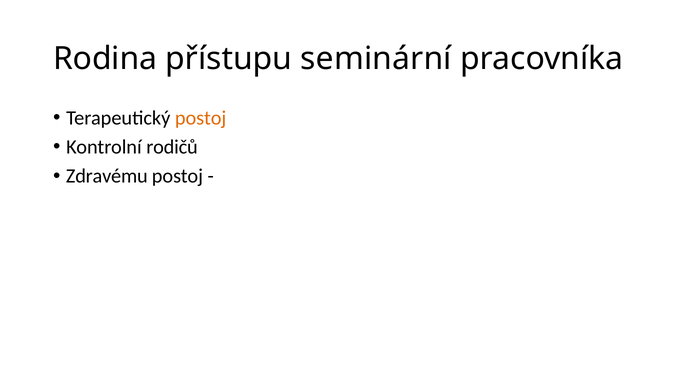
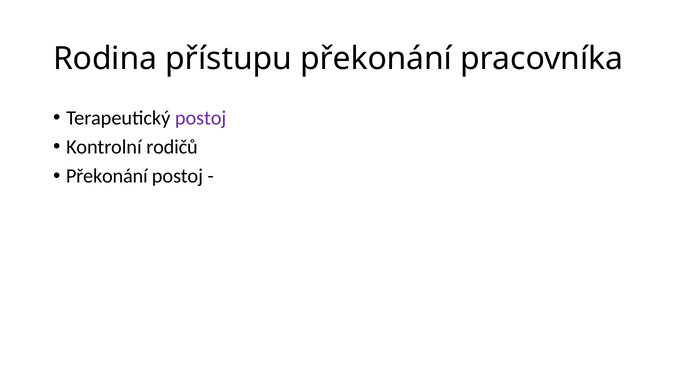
přístupu seminární: seminární -> překonání (376, 59)
postoj colour: orange -> purple (201, 118)
Zdravému: Zdravému -> Překonání (107, 176)
